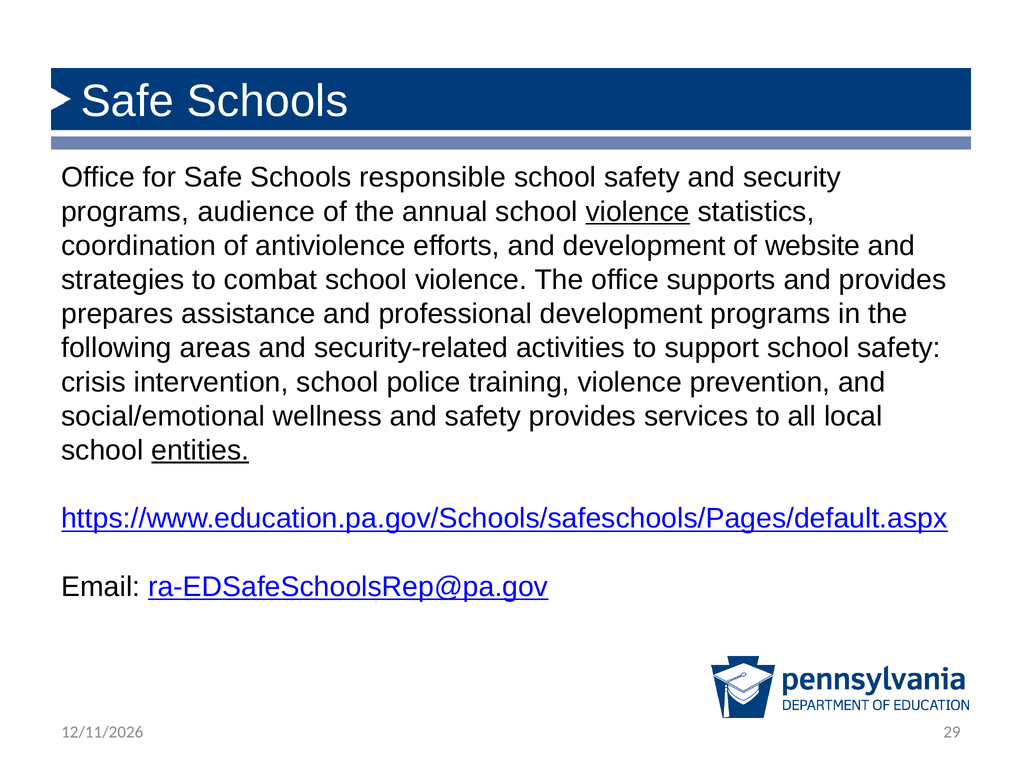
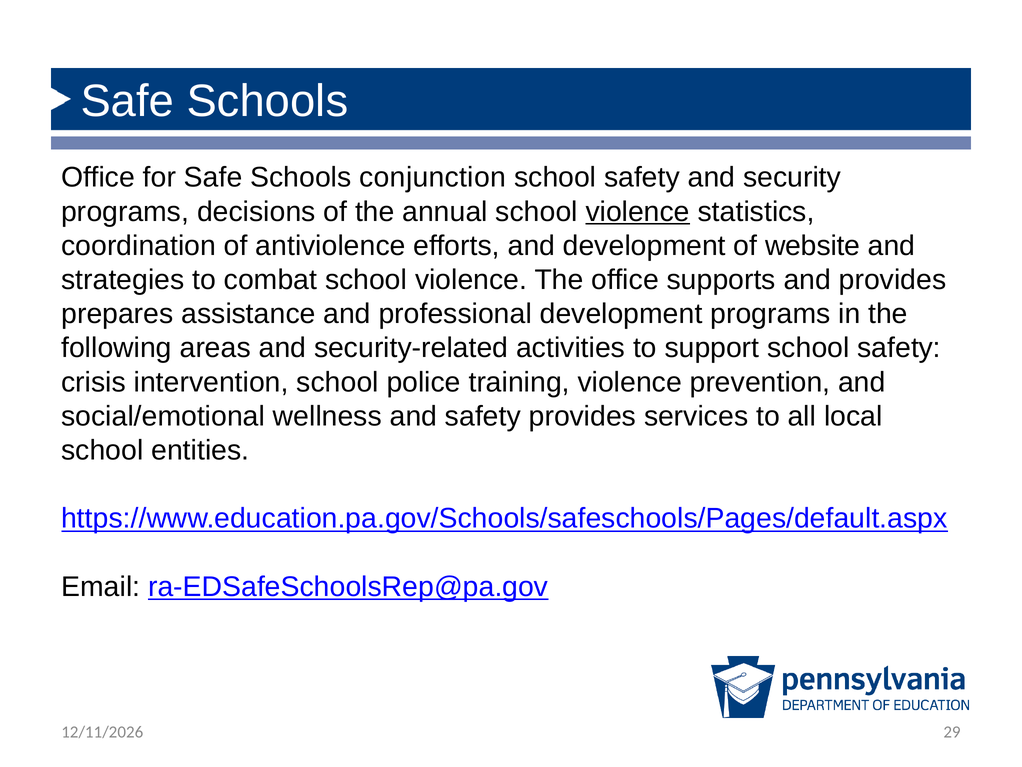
responsible: responsible -> conjunction (433, 177)
audience: audience -> decisions (256, 212)
entities underline: present -> none (200, 450)
